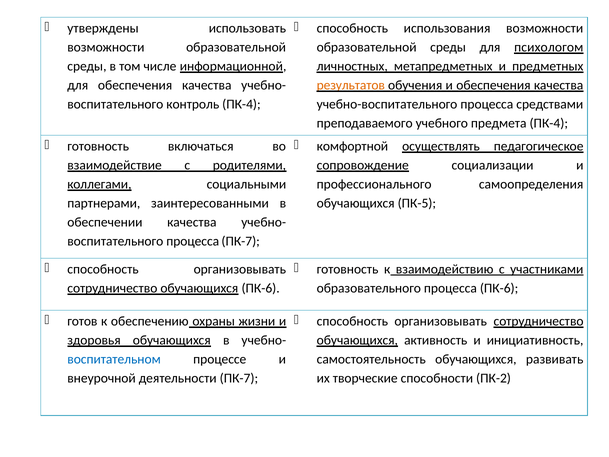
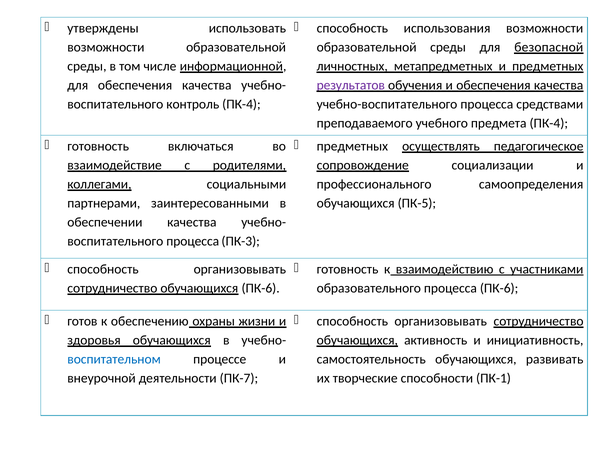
психологом: психологом -> безопасной (549, 47)
результатов colour: orange -> purple (351, 85)
комфортной: комфортной -> предметных (352, 146)
процесса ПК-7: ПК-7 -> ПК-3 (241, 241)
ПК-2: ПК-2 -> ПК-1 (494, 378)
